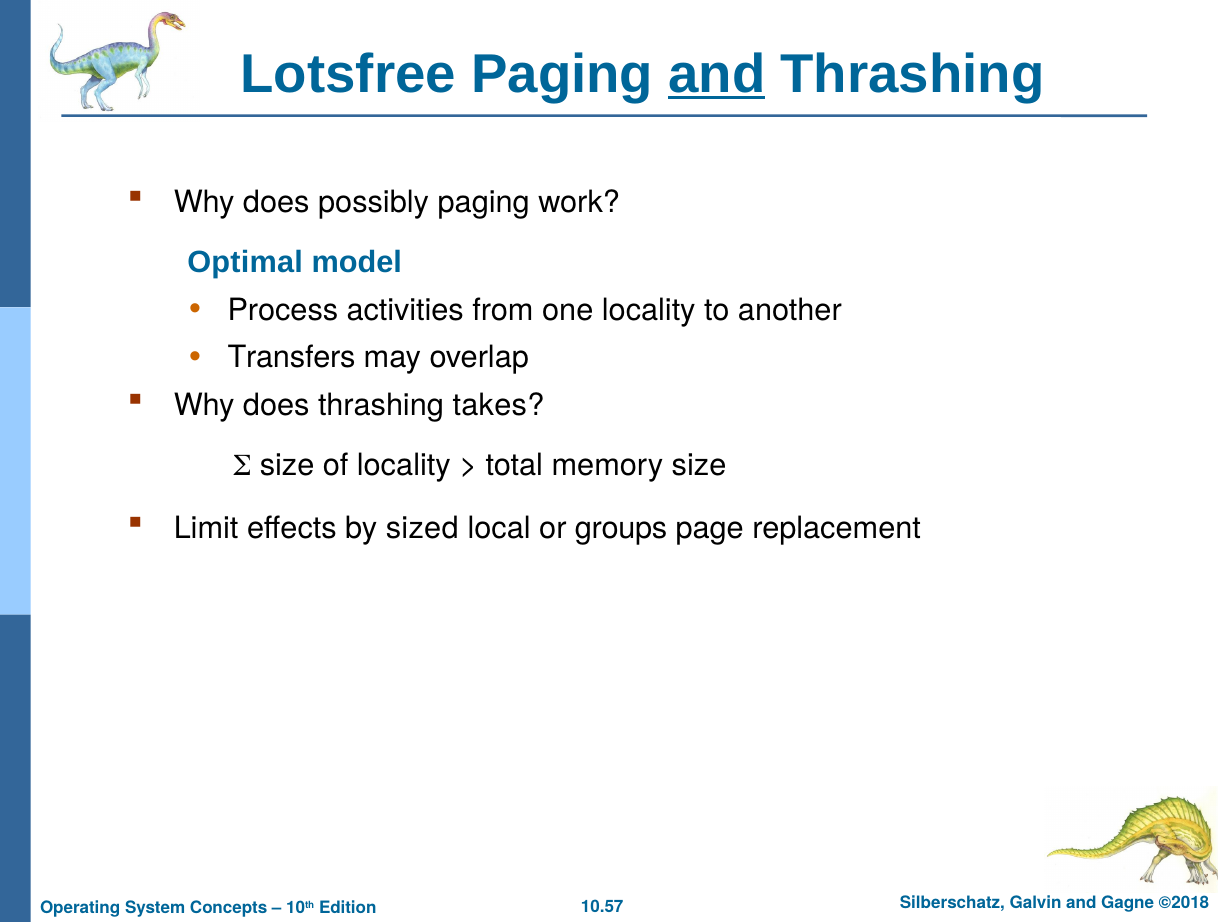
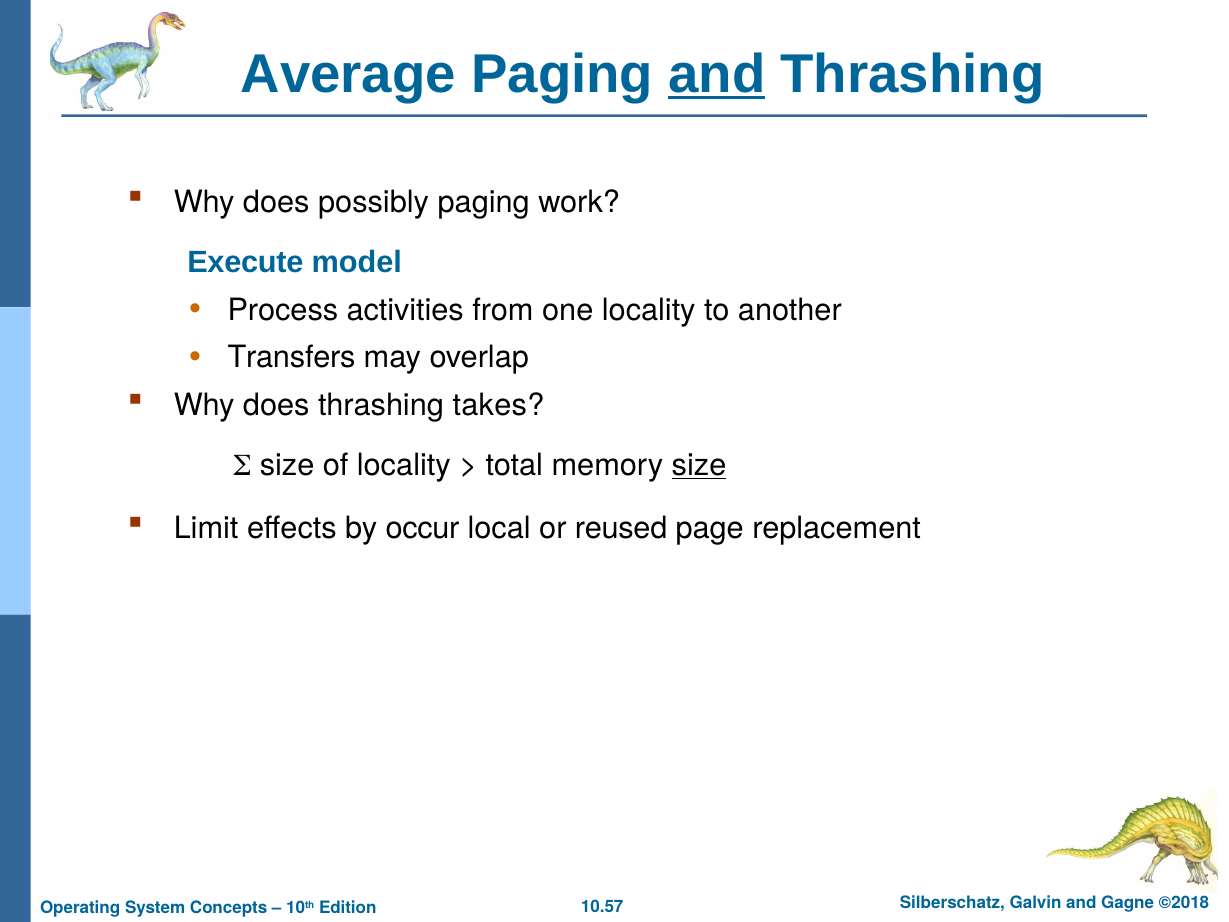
Lotsfree: Lotsfree -> Average (348, 74)
Optimal: Optimal -> Execute (245, 262)
size underline: none -> present (699, 465)
sized: sized -> occur (423, 529)
groups: groups -> reused (621, 529)
